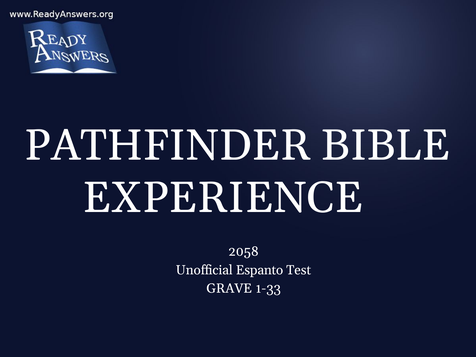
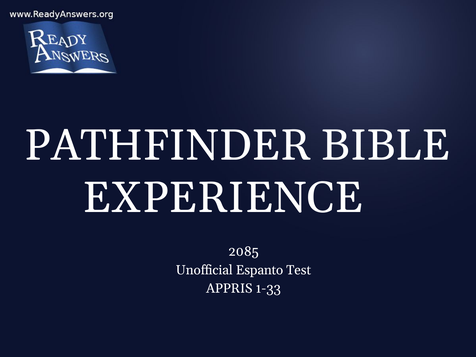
2058: 2058 -> 2085 (244, 251)
GRAVE: GRAVE -> APPRIS (229, 288)
